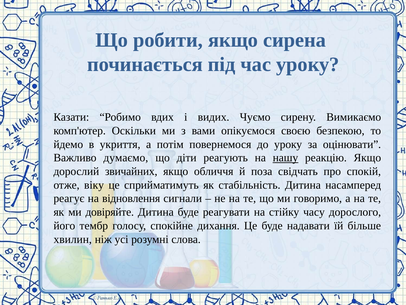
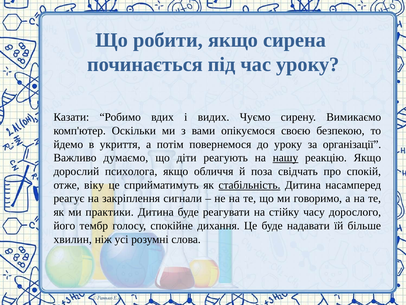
оцінювати: оцінювати -> організації (352, 144)
звичайних: звичайних -> психолога (131, 171)
стабільність underline: none -> present (249, 185)
відновлення: відновлення -> закріплення (131, 198)
довіряйте: довіряйте -> практики (110, 212)
